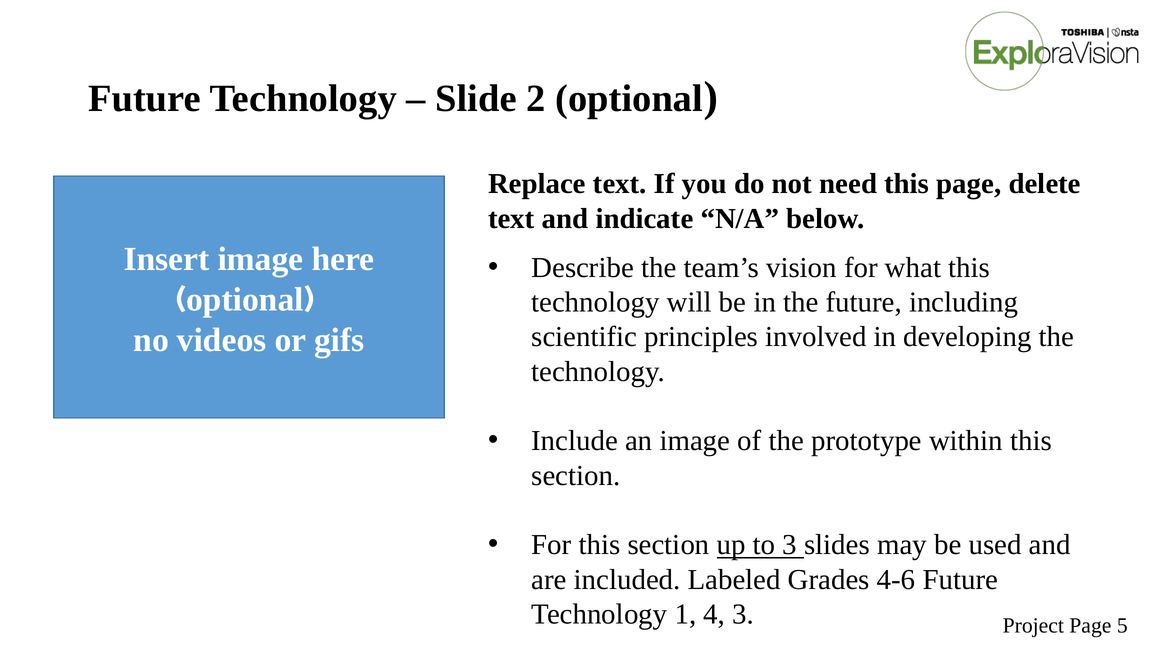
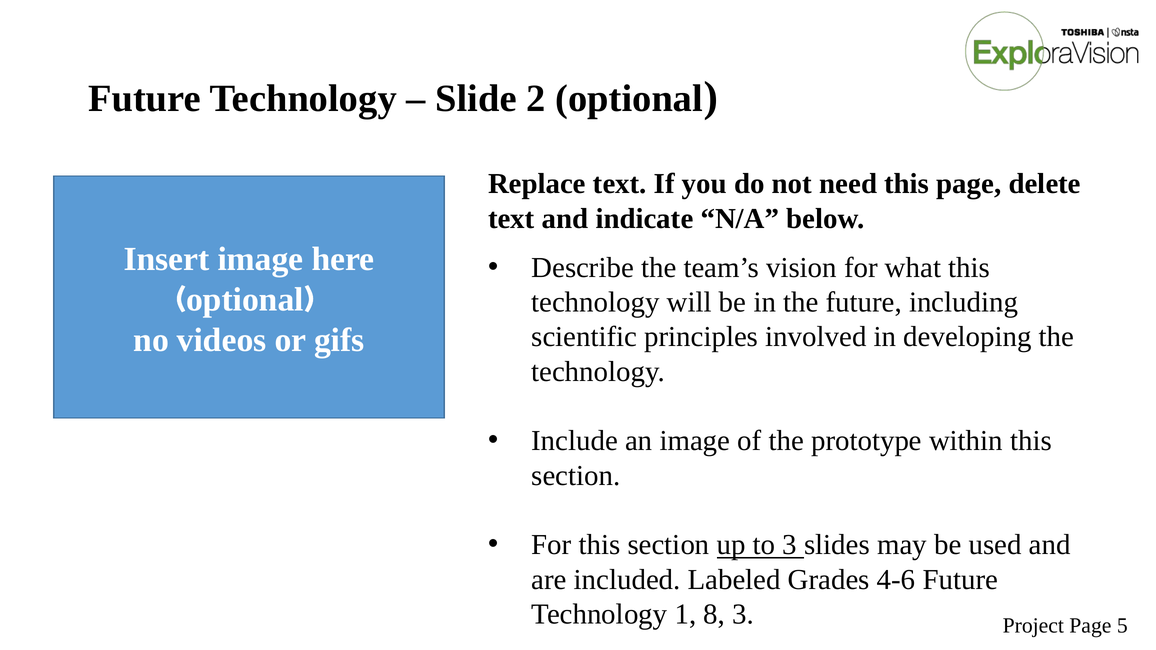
4: 4 -> 8 (714, 615)
